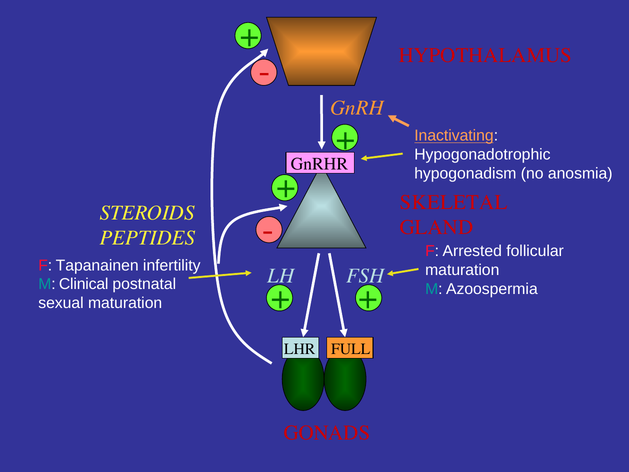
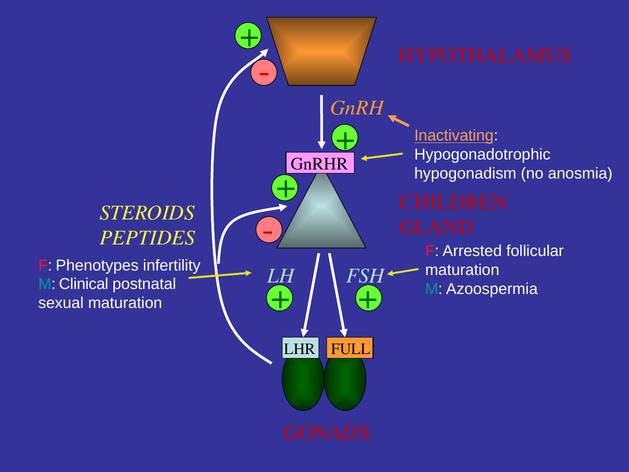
SKELETAL: SKELETAL -> CHILDREN (454, 202)
Tapanainen: Tapanainen -> Phenotypes (97, 265)
